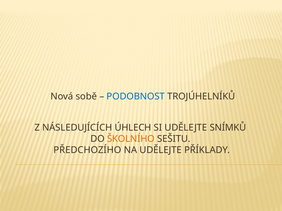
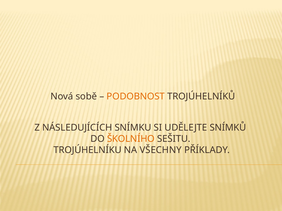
PODOBNOST colour: blue -> orange (136, 97)
ÚHLECH: ÚHLECH -> SNÍMKU (133, 128)
PŘEDCHOZÍHO: PŘEDCHOZÍHO -> TROJÚHELNÍKU (87, 150)
NA UDĚLEJTE: UDĚLEJTE -> VŠECHNY (161, 150)
